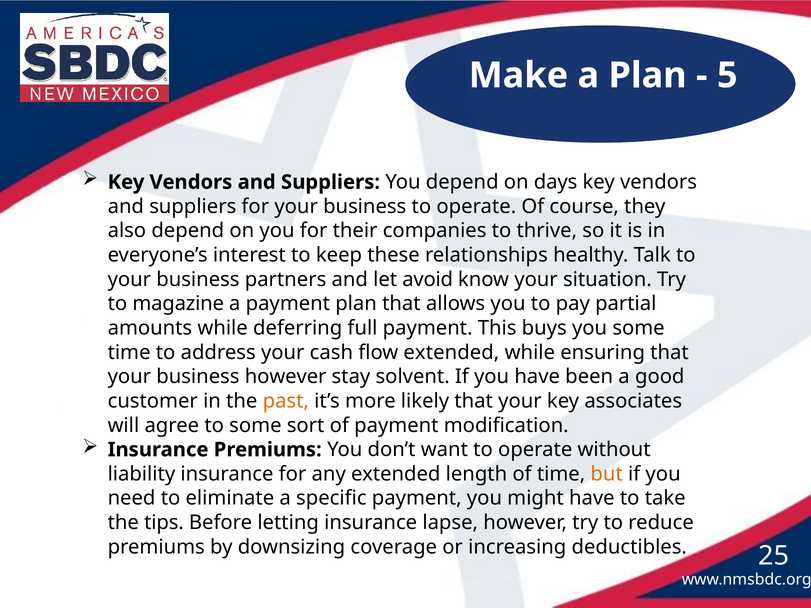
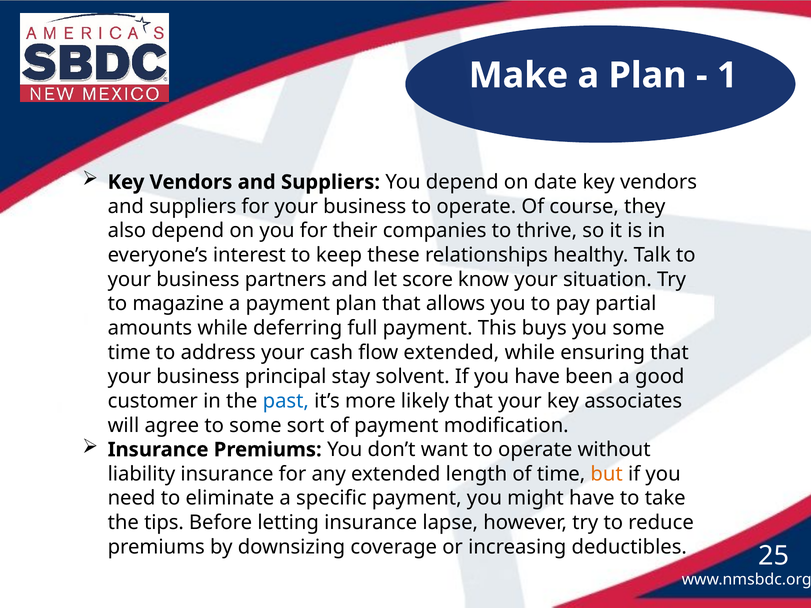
5: 5 -> 1 (727, 75)
days: days -> date (555, 182)
avoid: avoid -> score (428, 280)
business however: however -> principal (286, 377)
past colour: orange -> blue (286, 401)
